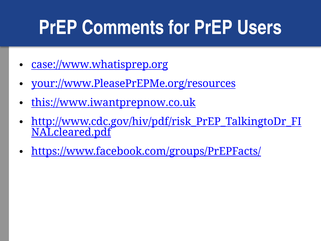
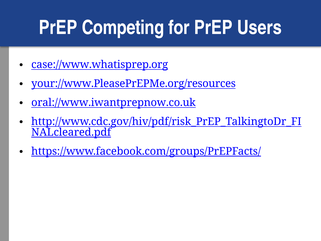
Comments: Comments -> Competing (123, 28)
this://www.iwantprepnow.co.uk: this://www.iwantprepnow.co.uk -> oral://www.iwantprepnow.co.uk (113, 102)
